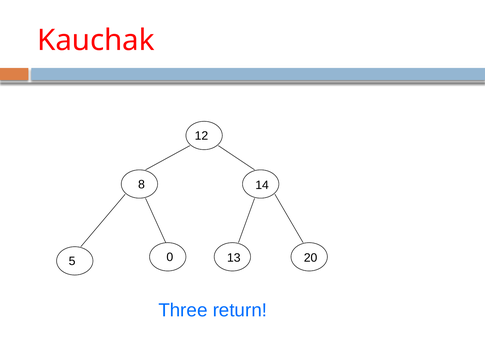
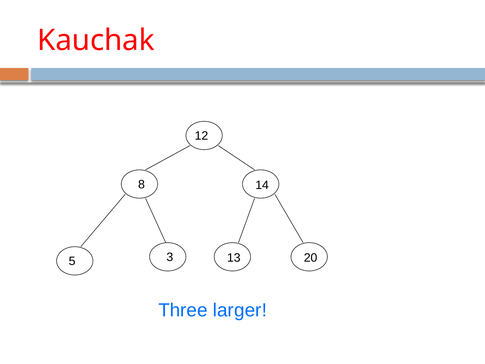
0: 0 -> 3 (170, 257)
return: return -> larger (240, 310)
